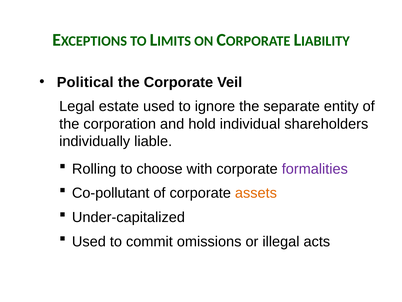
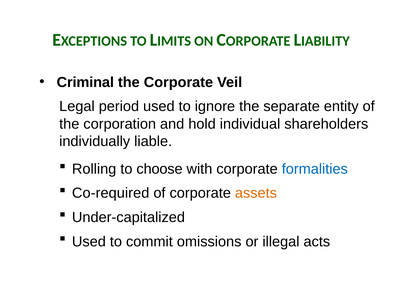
Political: Political -> Criminal (85, 82)
estate: estate -> period (119, 106)
formalities colour: purple -> blue (315, 169)
Co-pollutant: Co-pollutant -> Co-required (111, 193)
